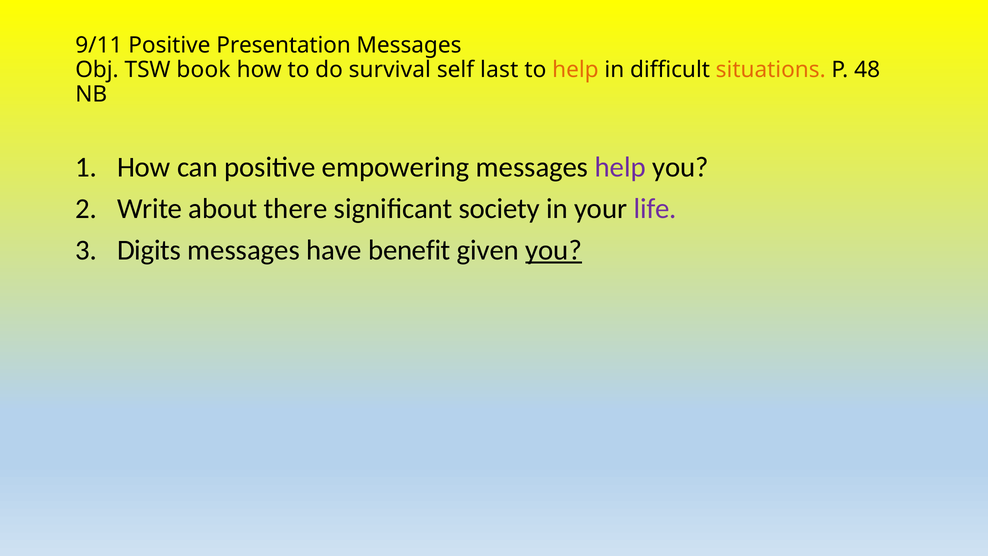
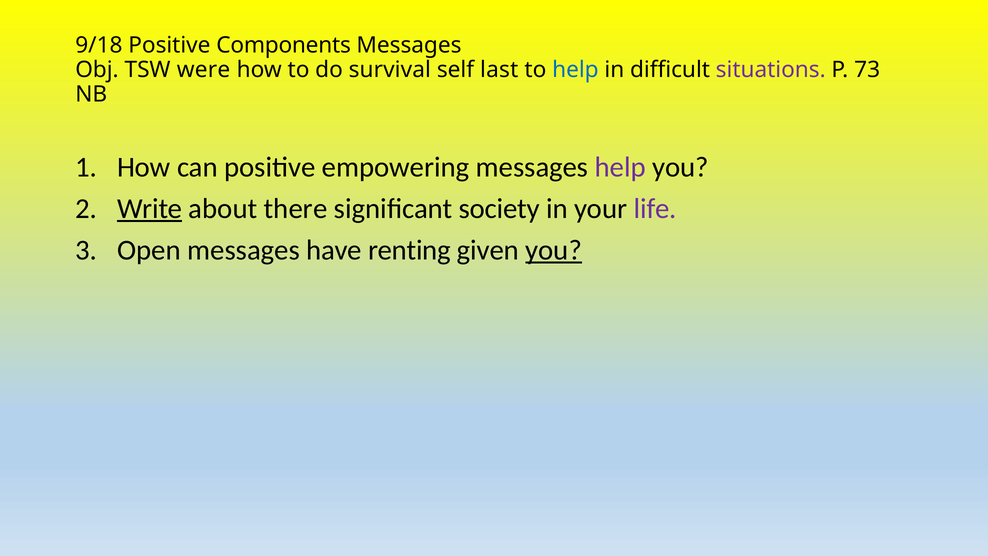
9/11: 9/11 -> 9/18 (99, 45)
Presentation: Presentation -> Components (284, 45)
book: book -> were (204, 70)
help colour: orange -> blue (575, 70)
situations colour: orange -> purple (771, 70)
48: 48 -> 73 (867, 70)
Write underline: none -> present (150, 208)
Digits: Digits -> Open (149, 250)
benefit: benefit -> renting (409, 250)
